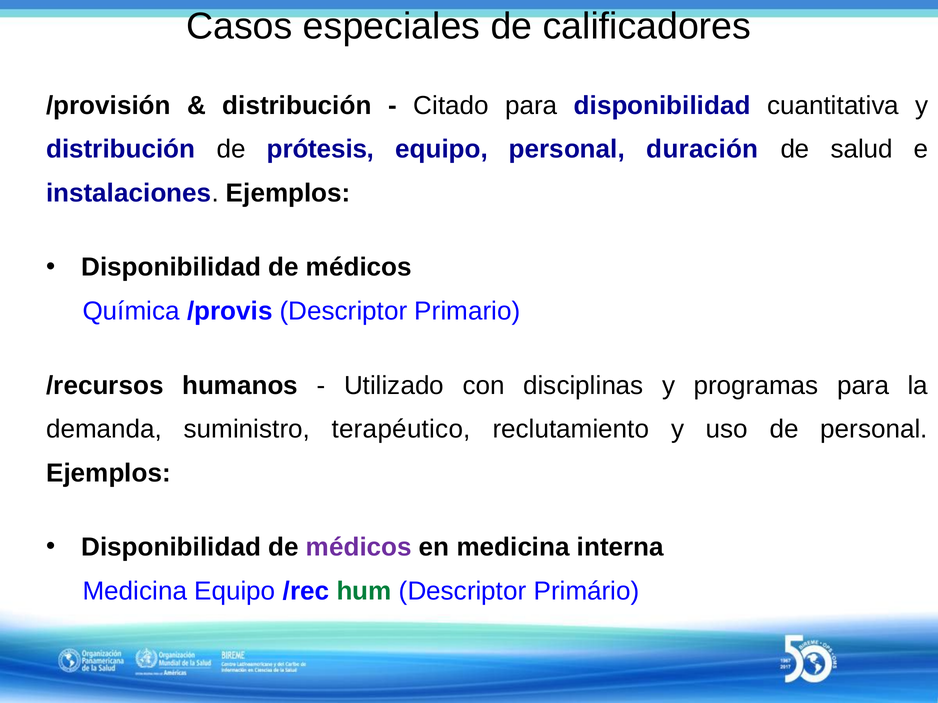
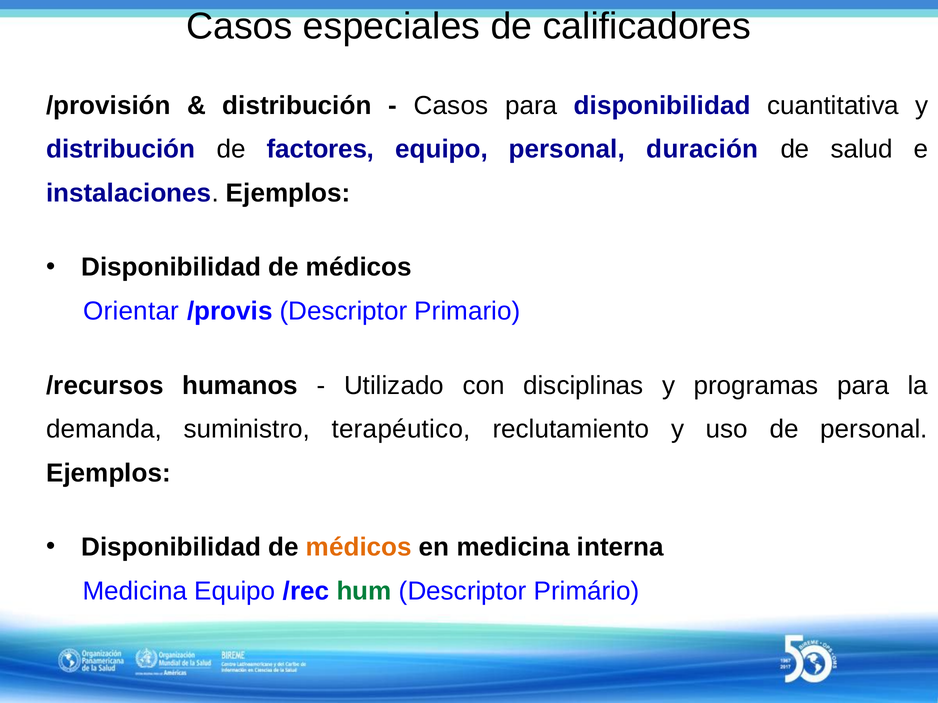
Citado: Citado -> Casos (451, 106)
prótesis: prótesis -> factores (320, 149)
Química: Química -> Orientar (131, 311)
médicos colour: purple -> orange (359, 548)
